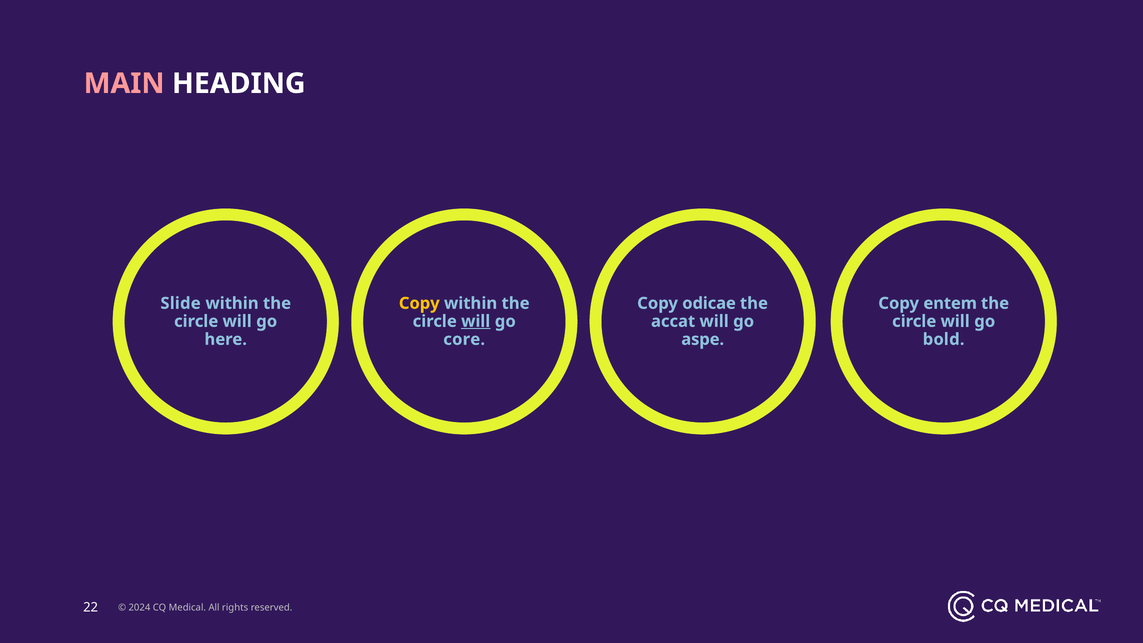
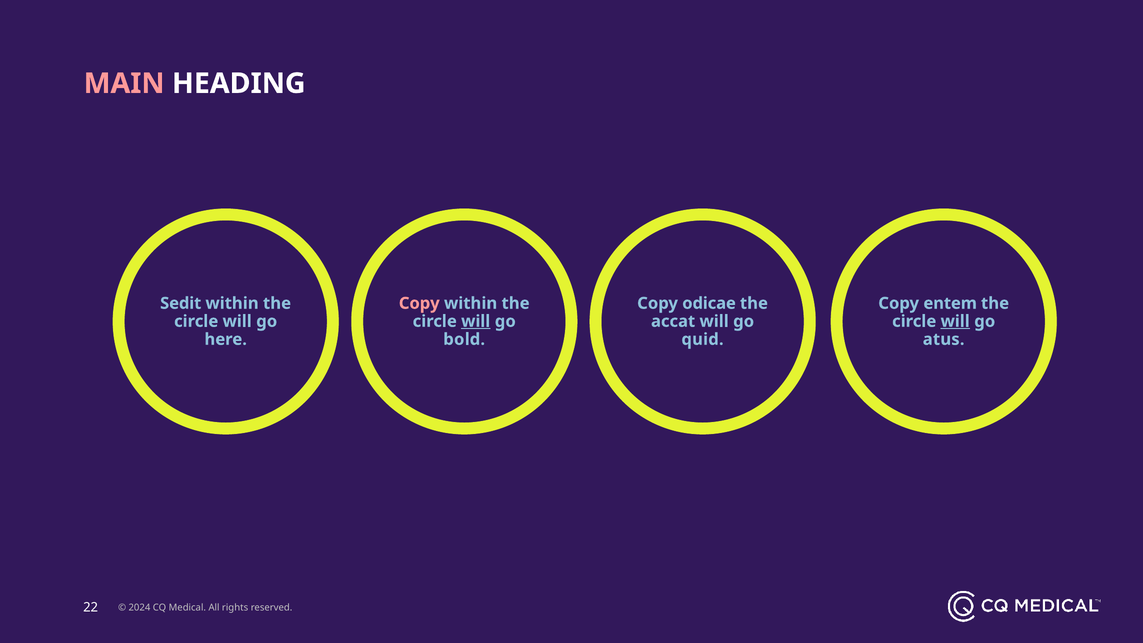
Slide: Slide -> Sedit (181, 303)
Copy colour: yellow -> pink (419, 303)
will underline: none -> present (955, 321)
core: core -> bold (464, 339)
aspe: aspe -> quid (703, 339)
bold: bold -> atus (944, 339)
